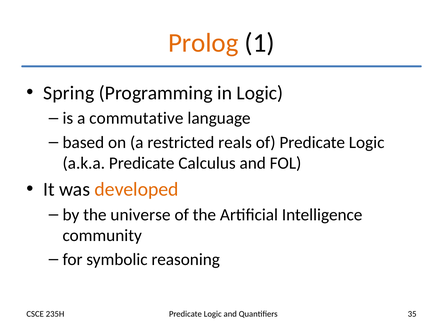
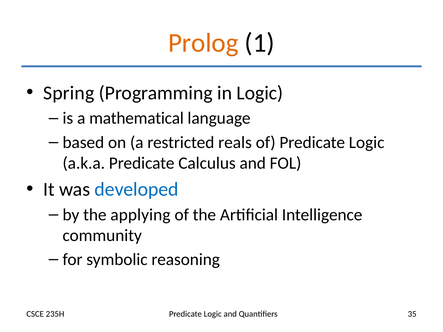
commutative: commutative -> mathematical (137, 118)
developed colour: orange -> blue (137, 189)
universe: universe -> applying (140, 215)
